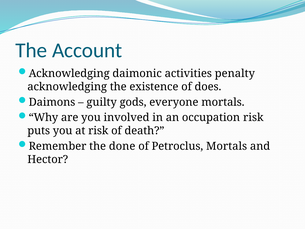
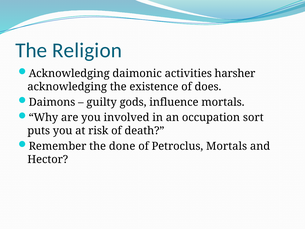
Account: Account -> Religion (87, 50)
penalty: penalty -> harsher (235, 73)
everyone: everyone -> influence (174, 102)
occupation risk: risk -> sort (253, 117)
